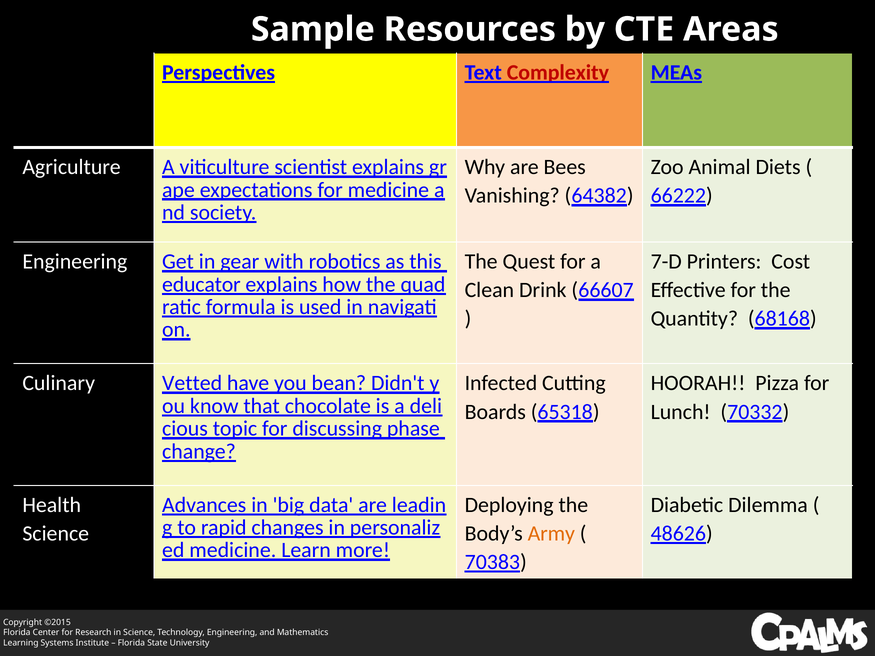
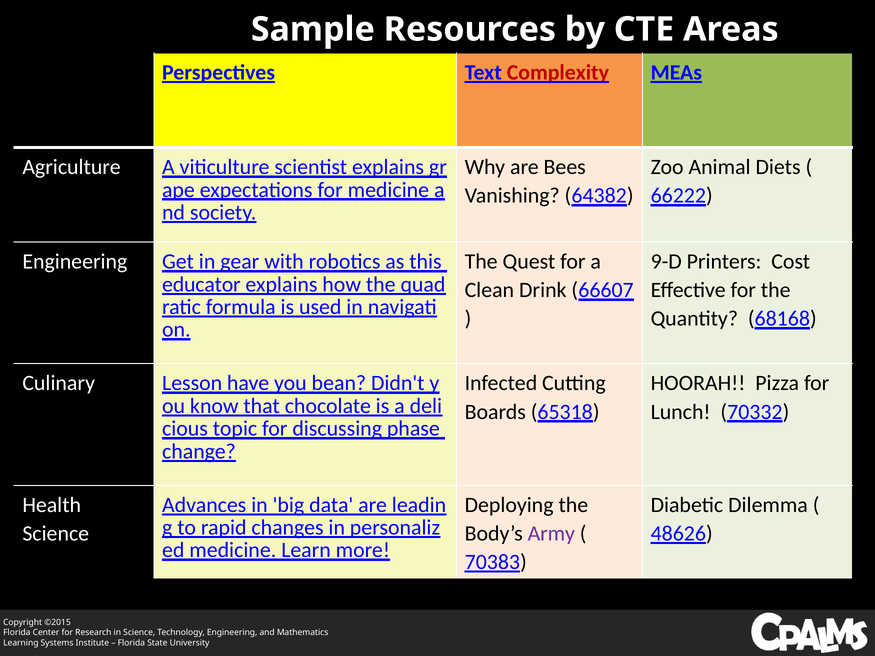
7-D: 7-D -> 9-D (666, 262)
Vetted: Vetted -> Lesson (192, 383)
Army colour: orange -> purple (551, 534)
